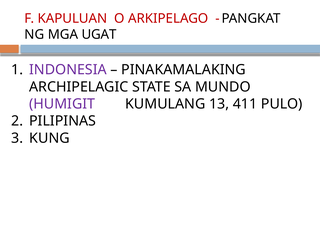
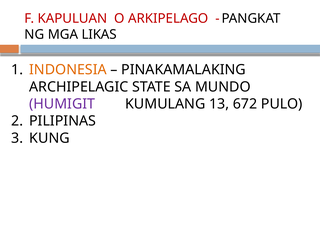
UGAT: UGAT -> LIKAS (99, 34)
INDONESIA colour: purple -> orange (68, 70)
411: 411 -> 672 (245, 104)
